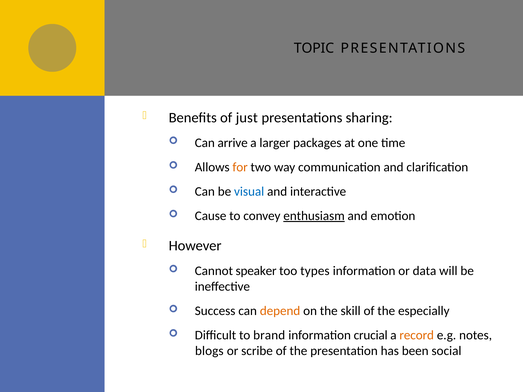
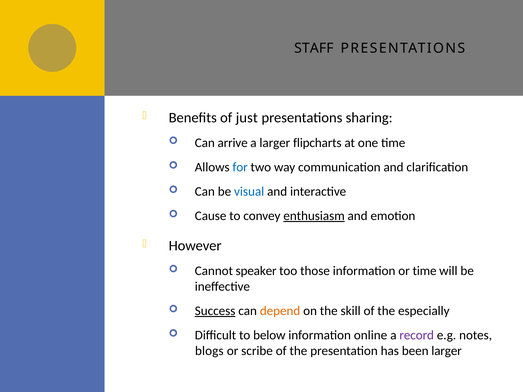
TOPIC: TOPIC -> STAFF (314, 48)
packages: packages -> flipcharts (317, 143)
for colour: orange -> blue (240, 167)
types: types -> those (315, 271)
or data: data -> time (425, 271)
Success underline: none -> present (215, 311)
brand: brand -> below (269, 335)
crucial: crucial -> online (371, 335)
record colour: orange -> purple (417, 335)
been social: social -> larger (447, 351)
